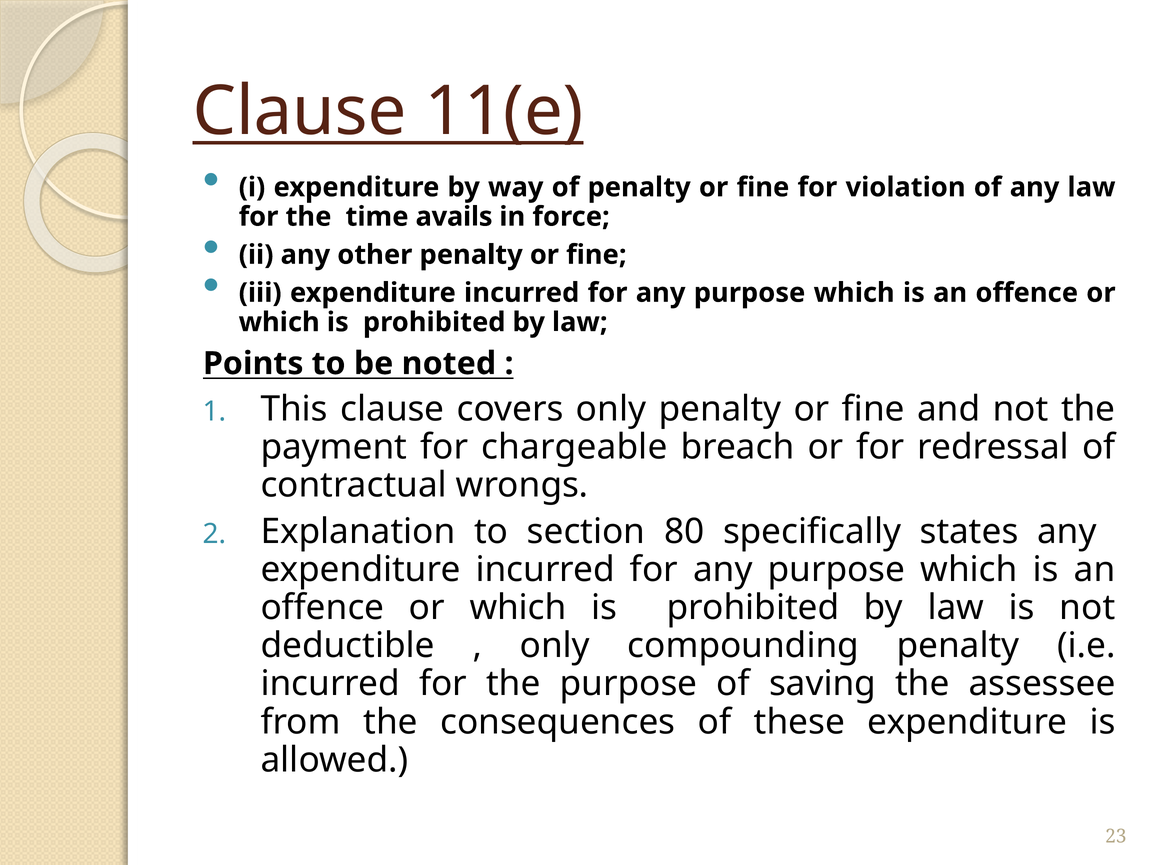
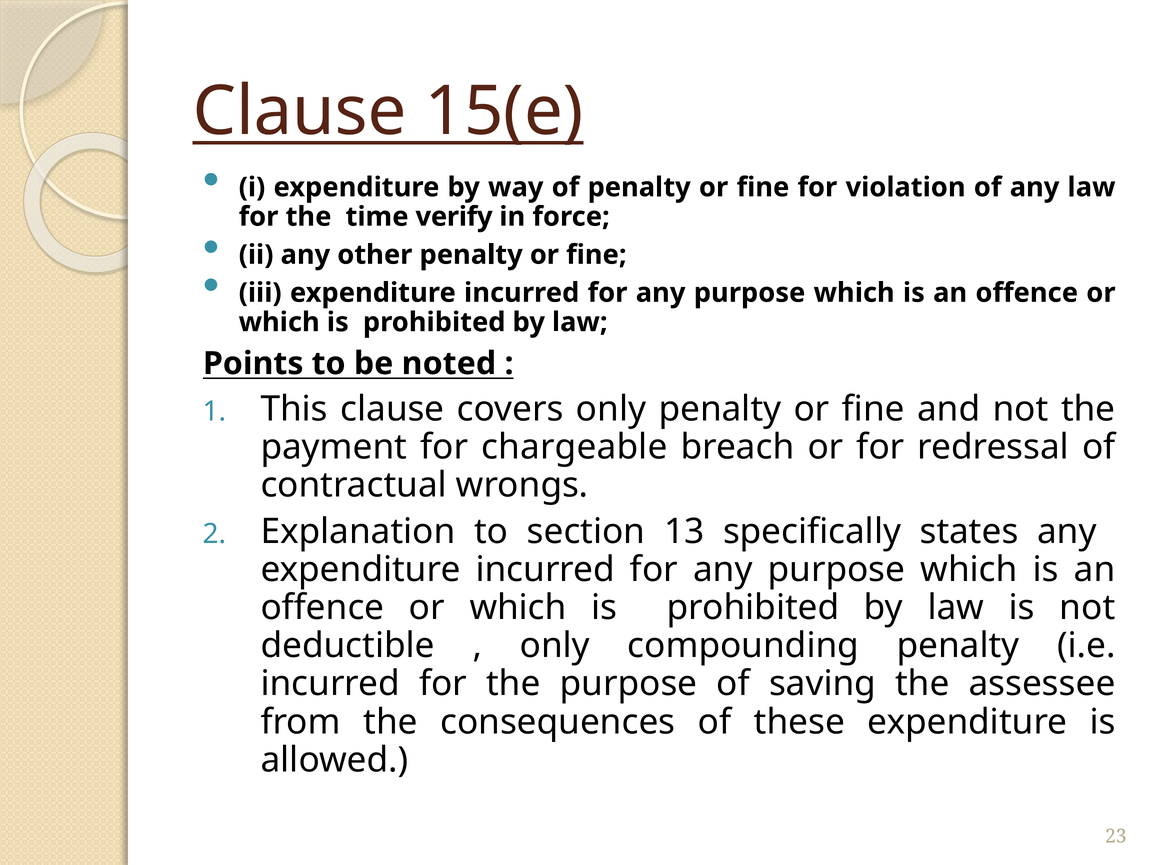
11(e: 11(e -> 15(e (504, 112)
avails: avails -> verify (454, 217)
80: 80 -> 13 (684, 532)
